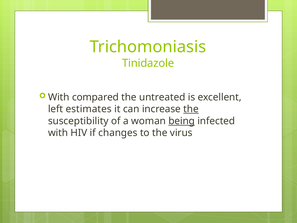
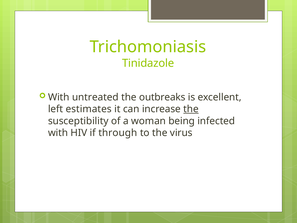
compared: compared -> untreated (95, 97)
untreated: untreated -> outbreaks (162, 97)
being underline: present -> none (182, 121)
changes: changes -> through (118, 133)
